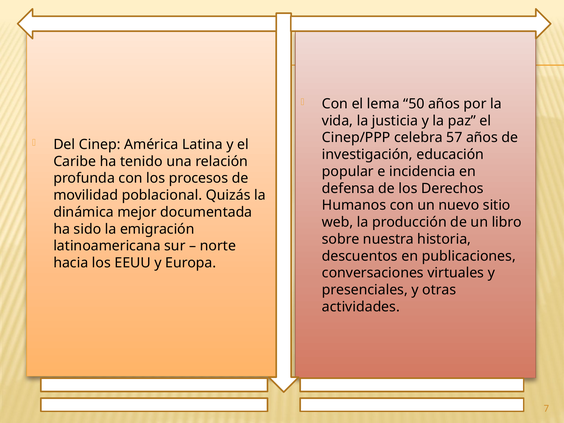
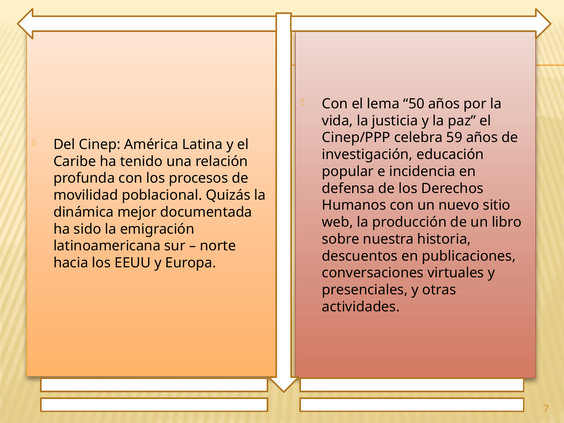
57: 57 -> 59 (454, 138)
